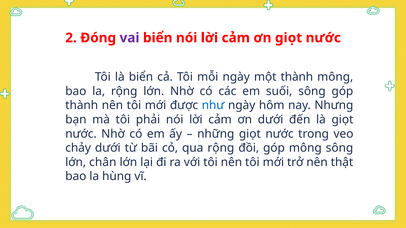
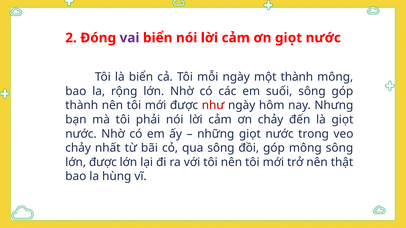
như colour: blue -> red (213, 106)
ơn dưới: dưới -> chảy (271, 120)
chảy dưới: dưới -> nhất (108, 148)
qua rộng: rộng -> sông (221, 148)
lớn chân: chân -> được (103, 162)
